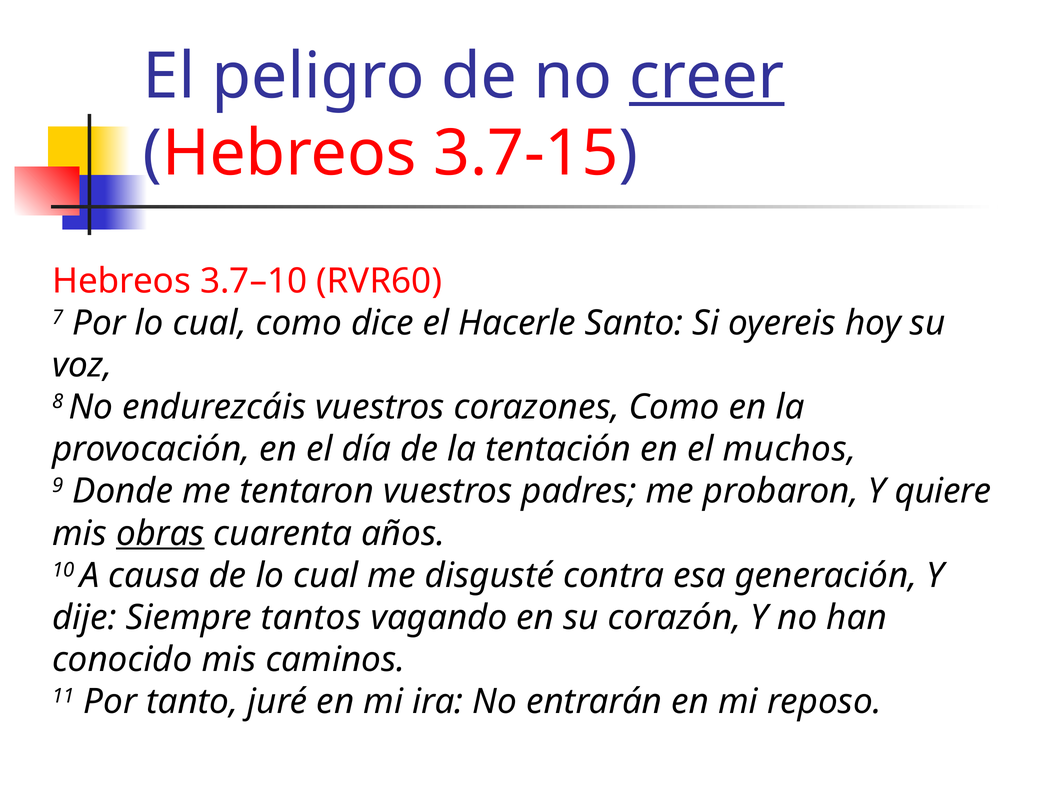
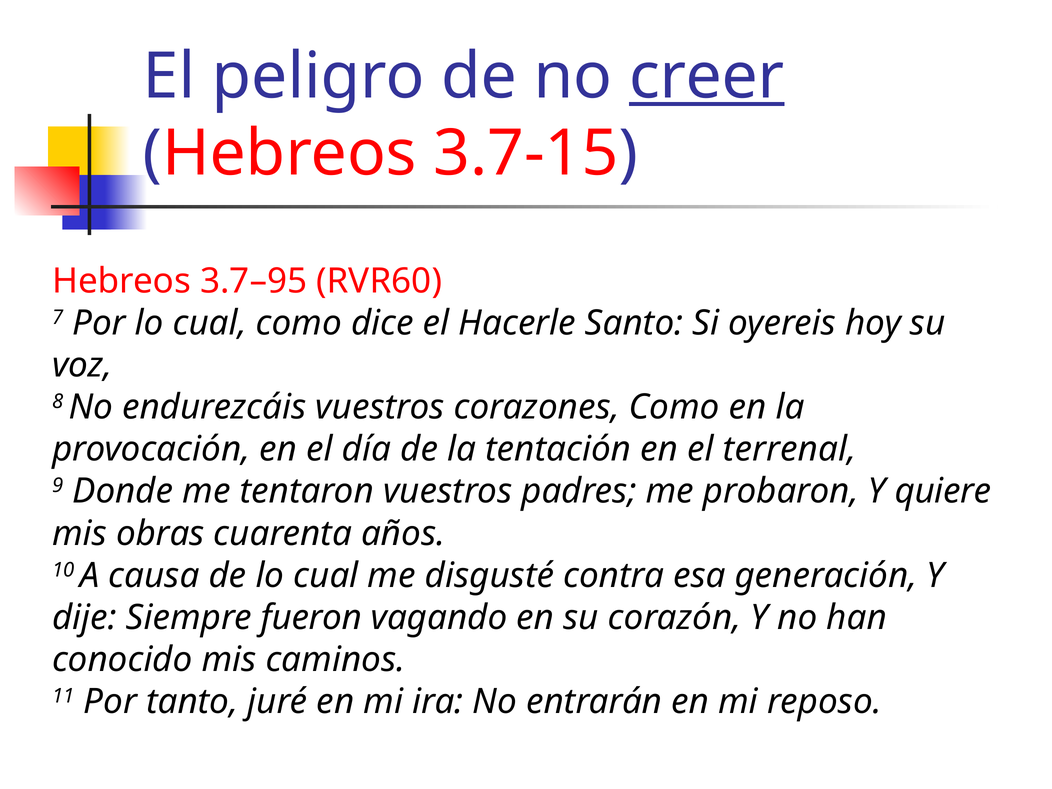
3.7–10: 3.7–10 -> 3.7–95 (254, 281)
muchos: muchos -> terrenal (790, 449)
obras underline: present -> none (160, 533)
tantos: tantos -> fueron (311, 618)
